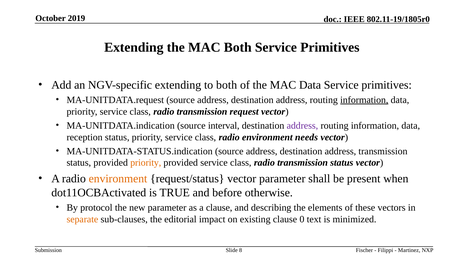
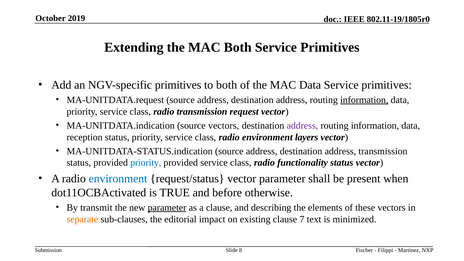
NGV-specific extending: extending -> primitives (178, 85)
source interval: interval -> vectors (224, 126)
needs: needs -> layers (307, 137)
priority colour: orange -> blue (146, 163)
transmission: transmission -> functionality (303, 163)
environment colour: orange -> blue (118, 179)
protocol: protocol -> transmit (96, 208)
parameter underline: none -> present (167, 208)
0: 0 -> 7 (302, 219)
